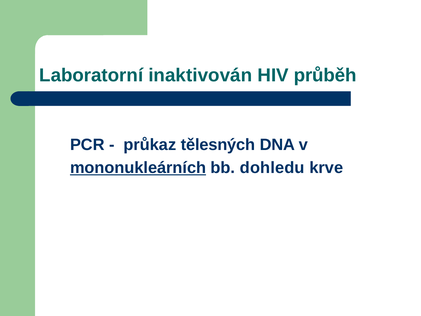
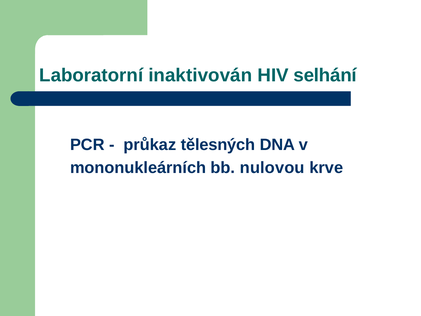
průběh: průběh -> selhání (325, 75)
mononukleárních underline: present -> none (138, 168)
dohledu: dohledu -> nulovou (272, 168)
